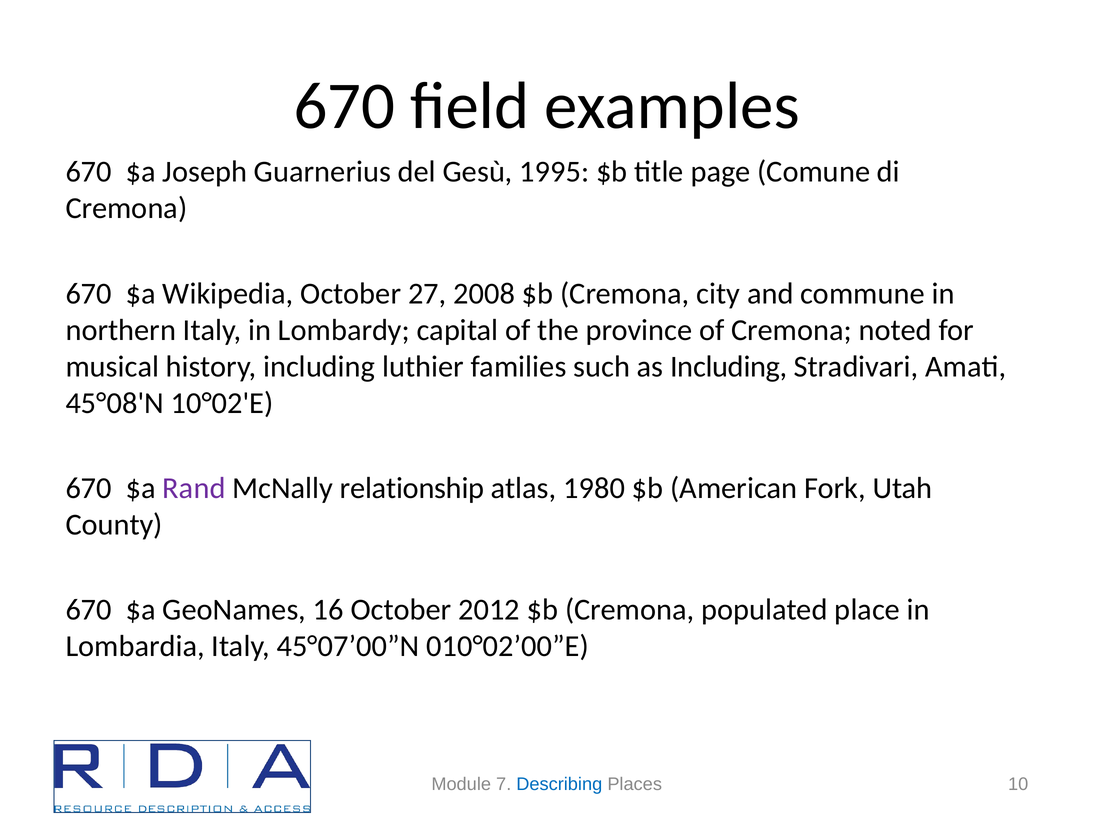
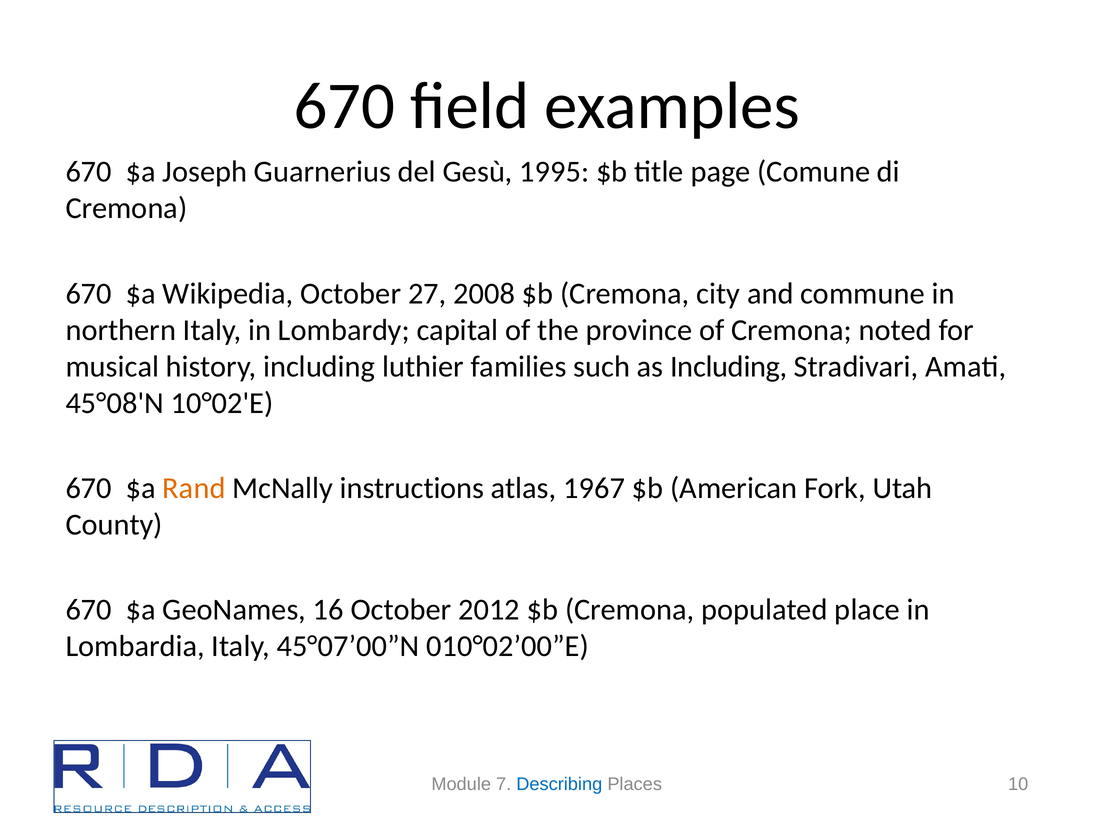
Rand colour: purple -> orange (194, 488)
relationship: relationship -> instructions (412, 488)
1980: 1980 -> 1967 (594, 488)
